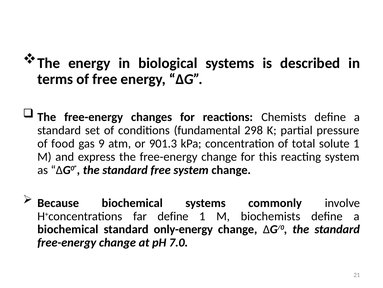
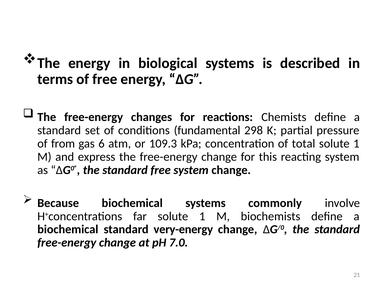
food: food -> from (63, 143)
9: 9 -> 6 (101, 143)
901.3: 901.3 -> 109.3 (163, 143)
far define: define -> solute (173, 216)
only-energy: only-energy -> very-energy (183, 229)
